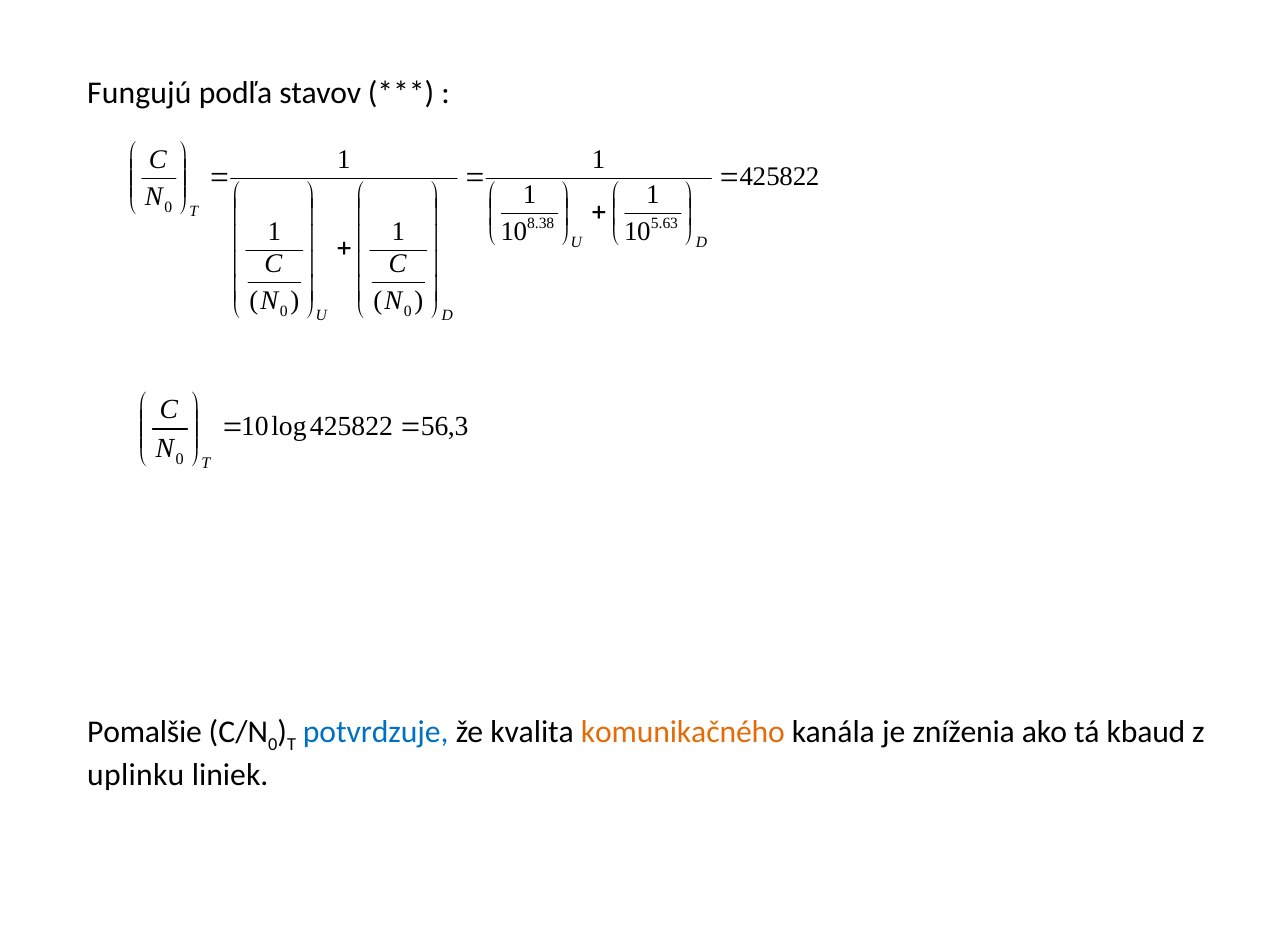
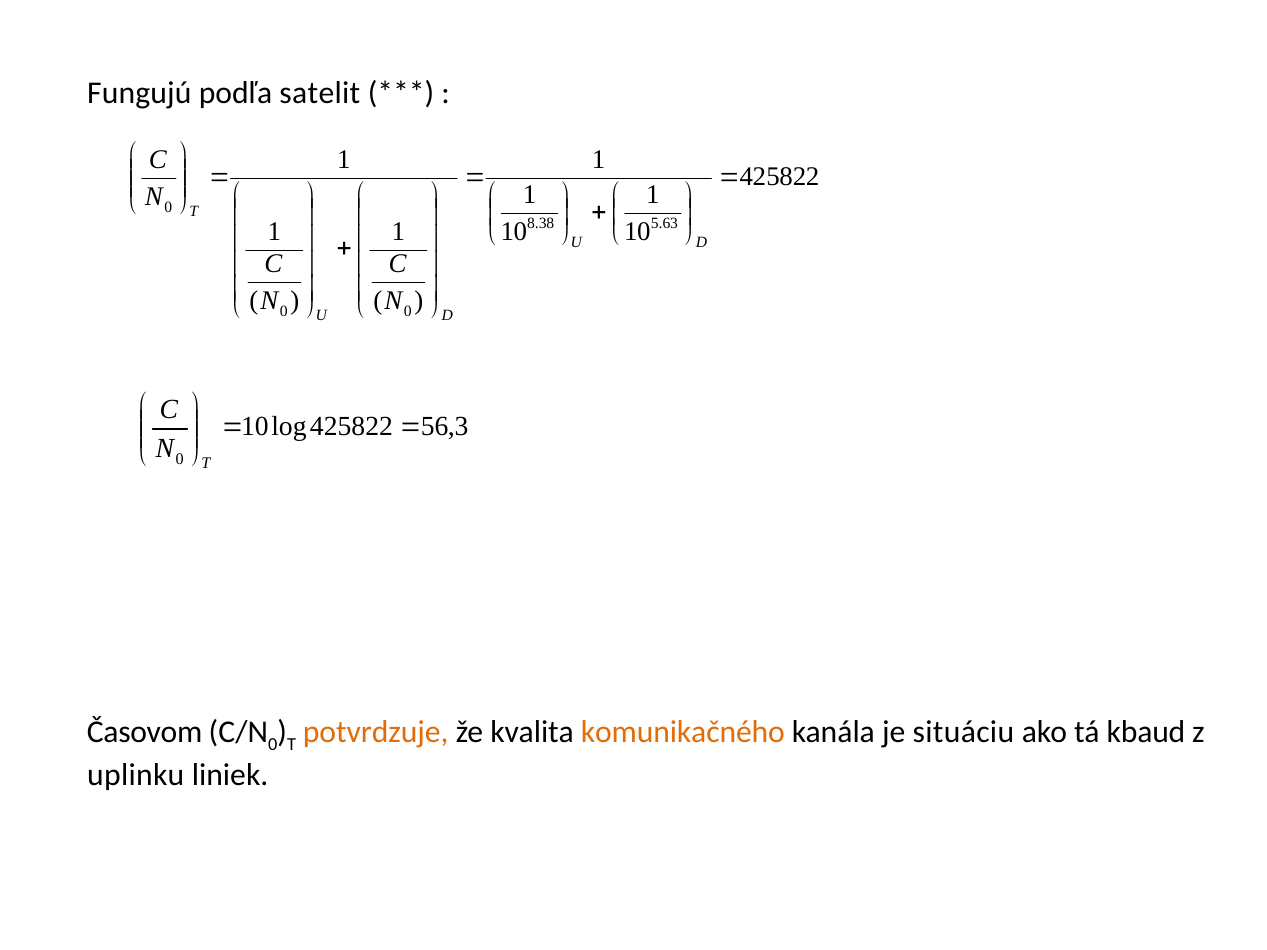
stavov: stavov -> satelit (320, 93)
Pomalšie: Pomalšie -> Časovom (145, 732)
potvrdzuje colour: blue -> orange (376, 732)
zníženia: zníženia -> situáciu (963, 732)
